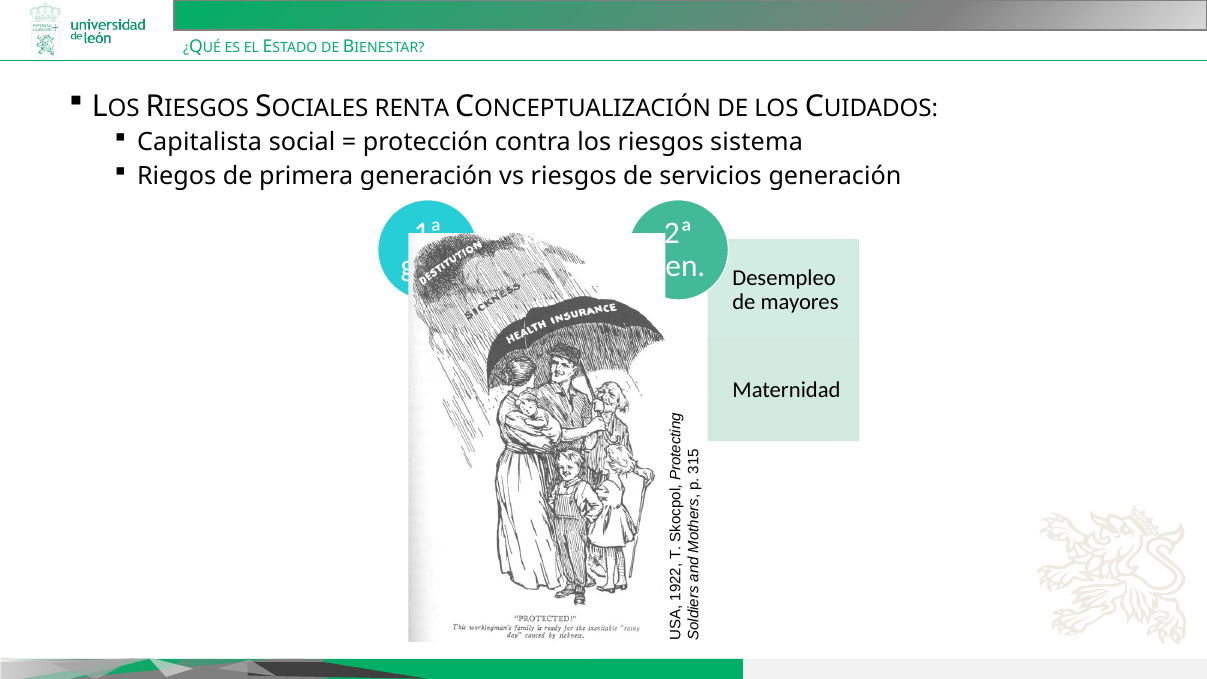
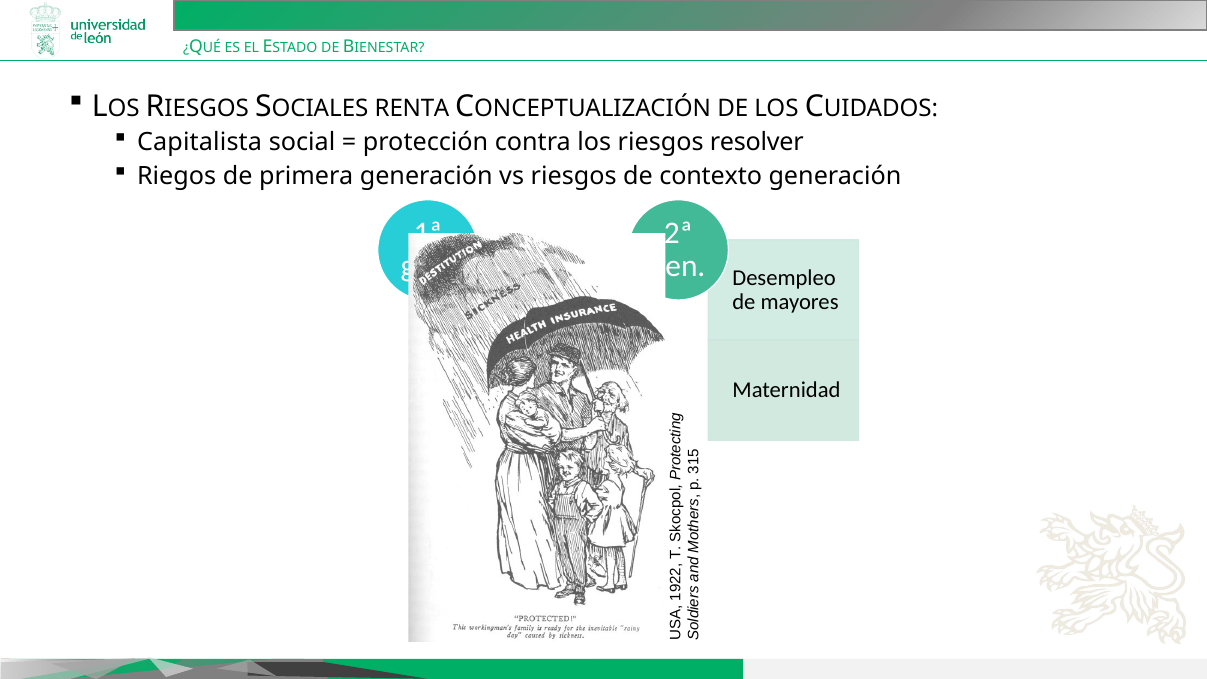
sistema: sistema -> resolver (757, 142)
servicios: servicios -> contexto (711, 176)
